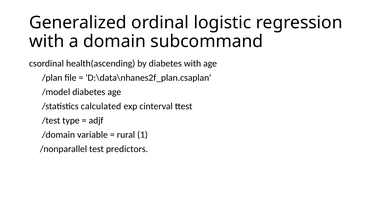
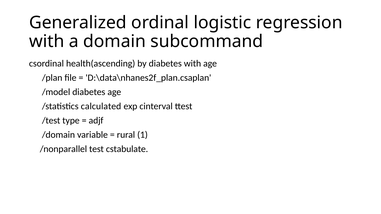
predictors: predictors -> cstabulate (127, 149)
